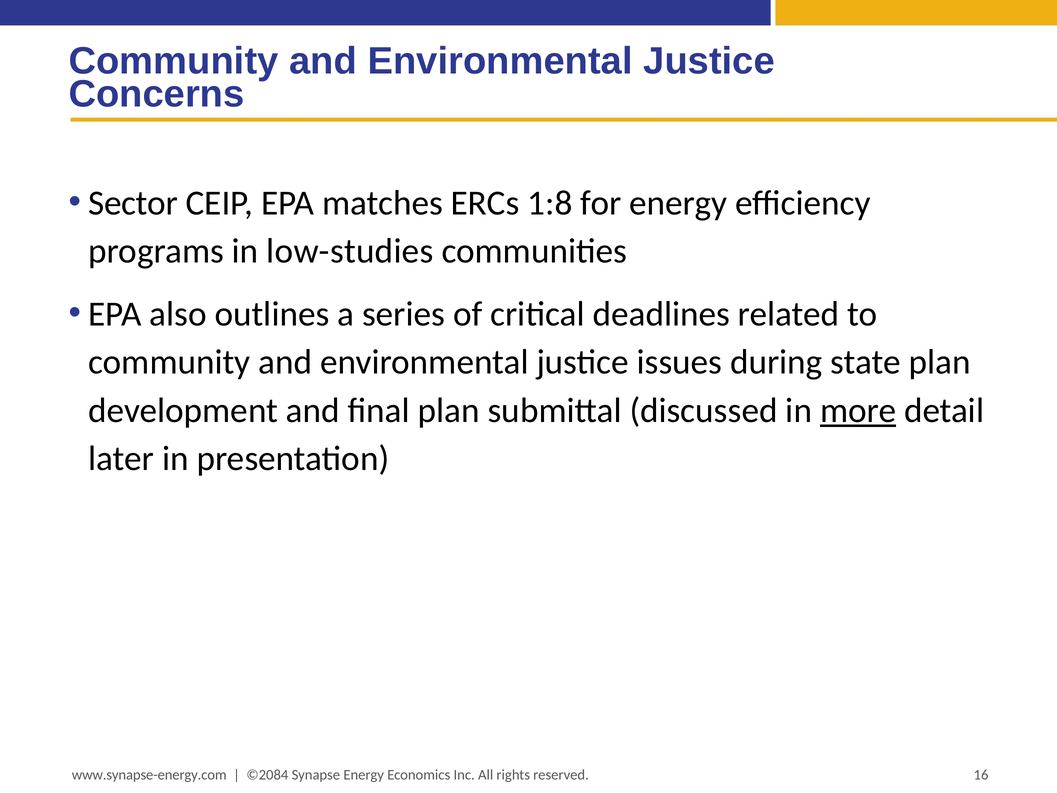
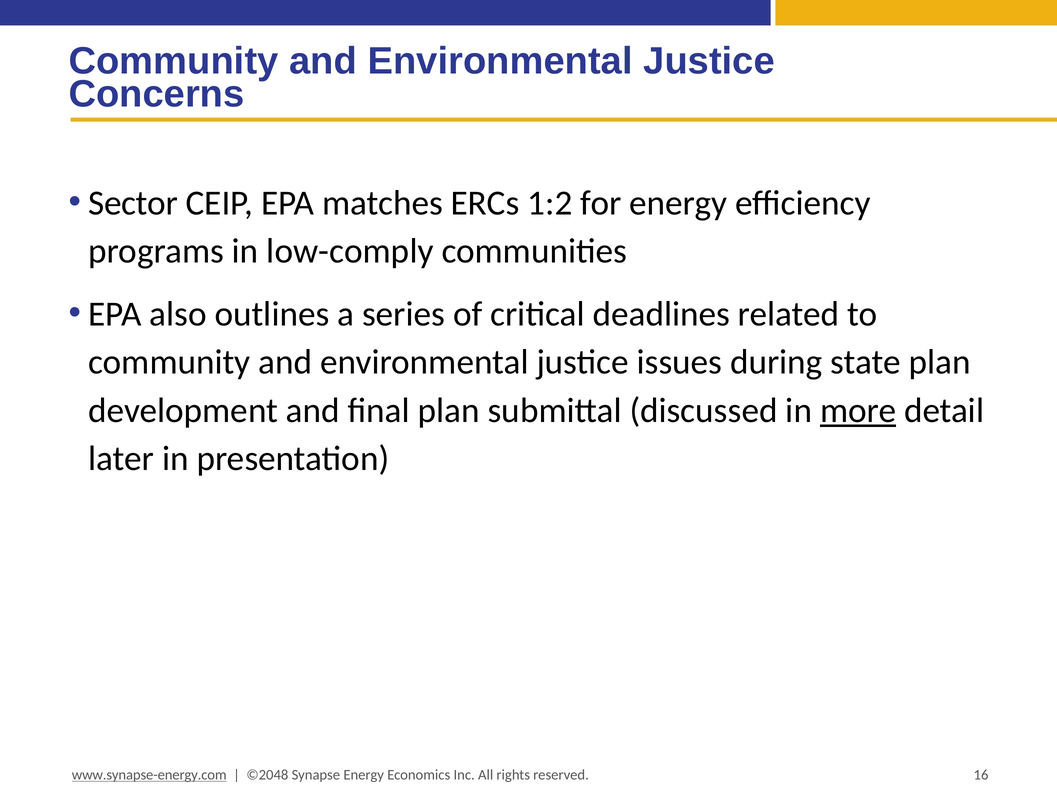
1:8: 1:8 -> 1:2 (550, 203)
low-studies: low-studies -> low-comply (350, 251)
www.synapse-energy.com underline: none -> present (149, 775)
©2084: ©2084 -> ©2048 (267, 775)
